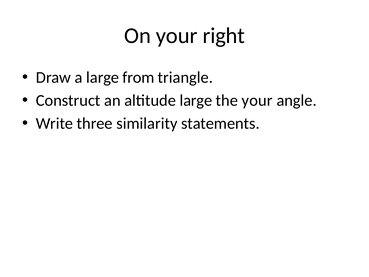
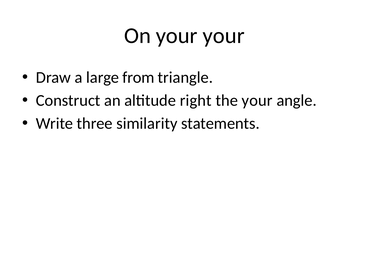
your right: right -> your (224, 36)
altitude large: large -> right (196, 100)
